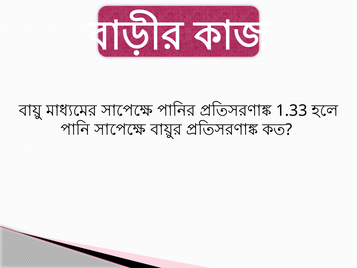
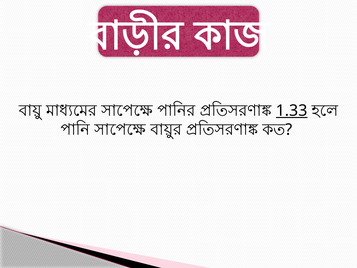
1.33 underline: none -> present (292, 111)
